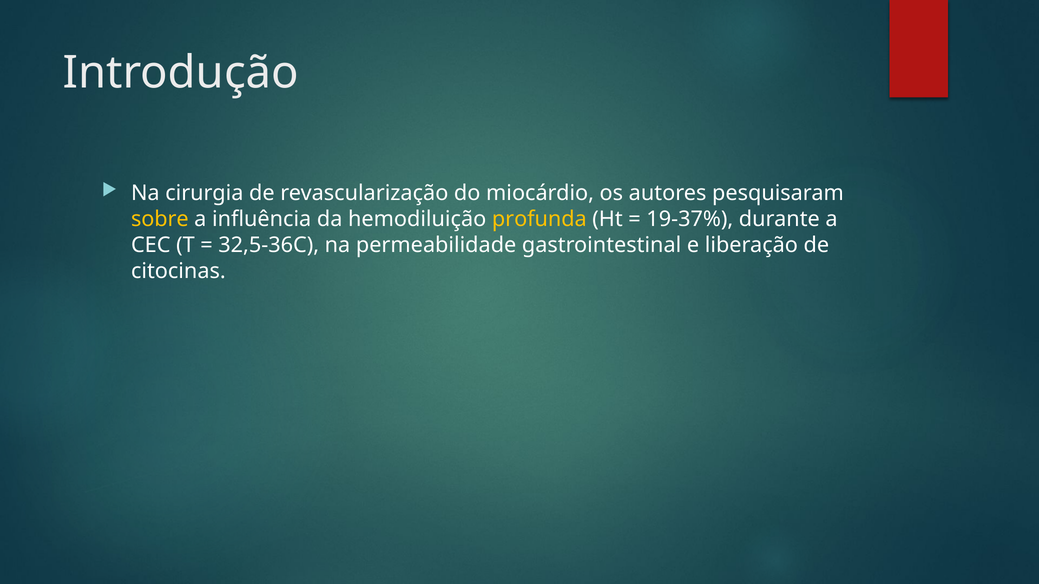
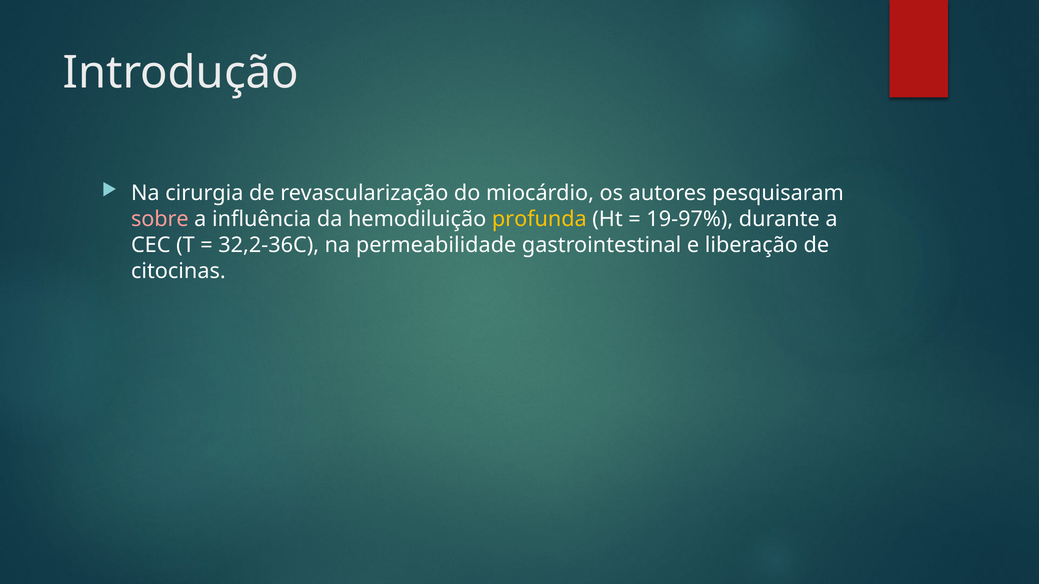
sobre colour: yellow -> pink (160, 219)
19-37%: 19-37% -> 19-97% (690, 219)
32,5-36C: 32,5-36C -> 32,2-36C (269, 245)
